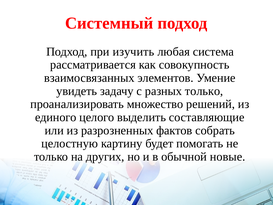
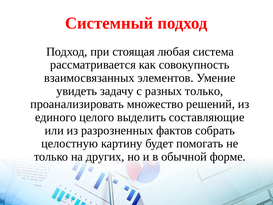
изучить: изучить -> стоящая (134, 52)
новые: новые -> форме (228, 156)
